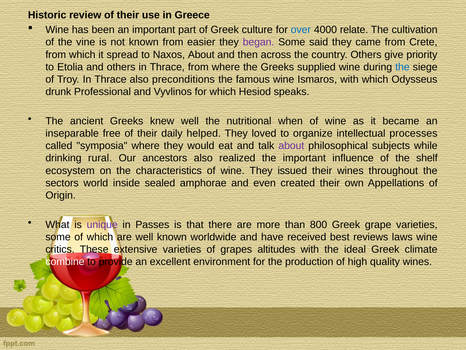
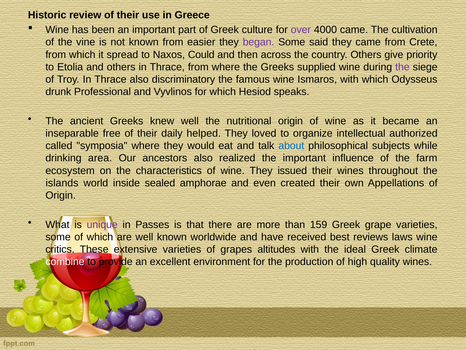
over colour: blue -> purple (301, 30)
4000 relate: relate -> came (354, 30)
Naxos About: About -> Could (201, 55)
the colour: blue -> purple (402, 67)
preconditions: preconditions -> discriminatory (184, 79)
nutritional when: when -> origin (291, 121)
processes: processes -> authorized (413, 133)
about colour: purple -> blue (291, 146)
rural: rural -> area (100, 158)
shelf: shelf -> farm (427, 158)
sectors: sectors -> islands (62, 183)
800: 800 -> 159 (319, 224)
